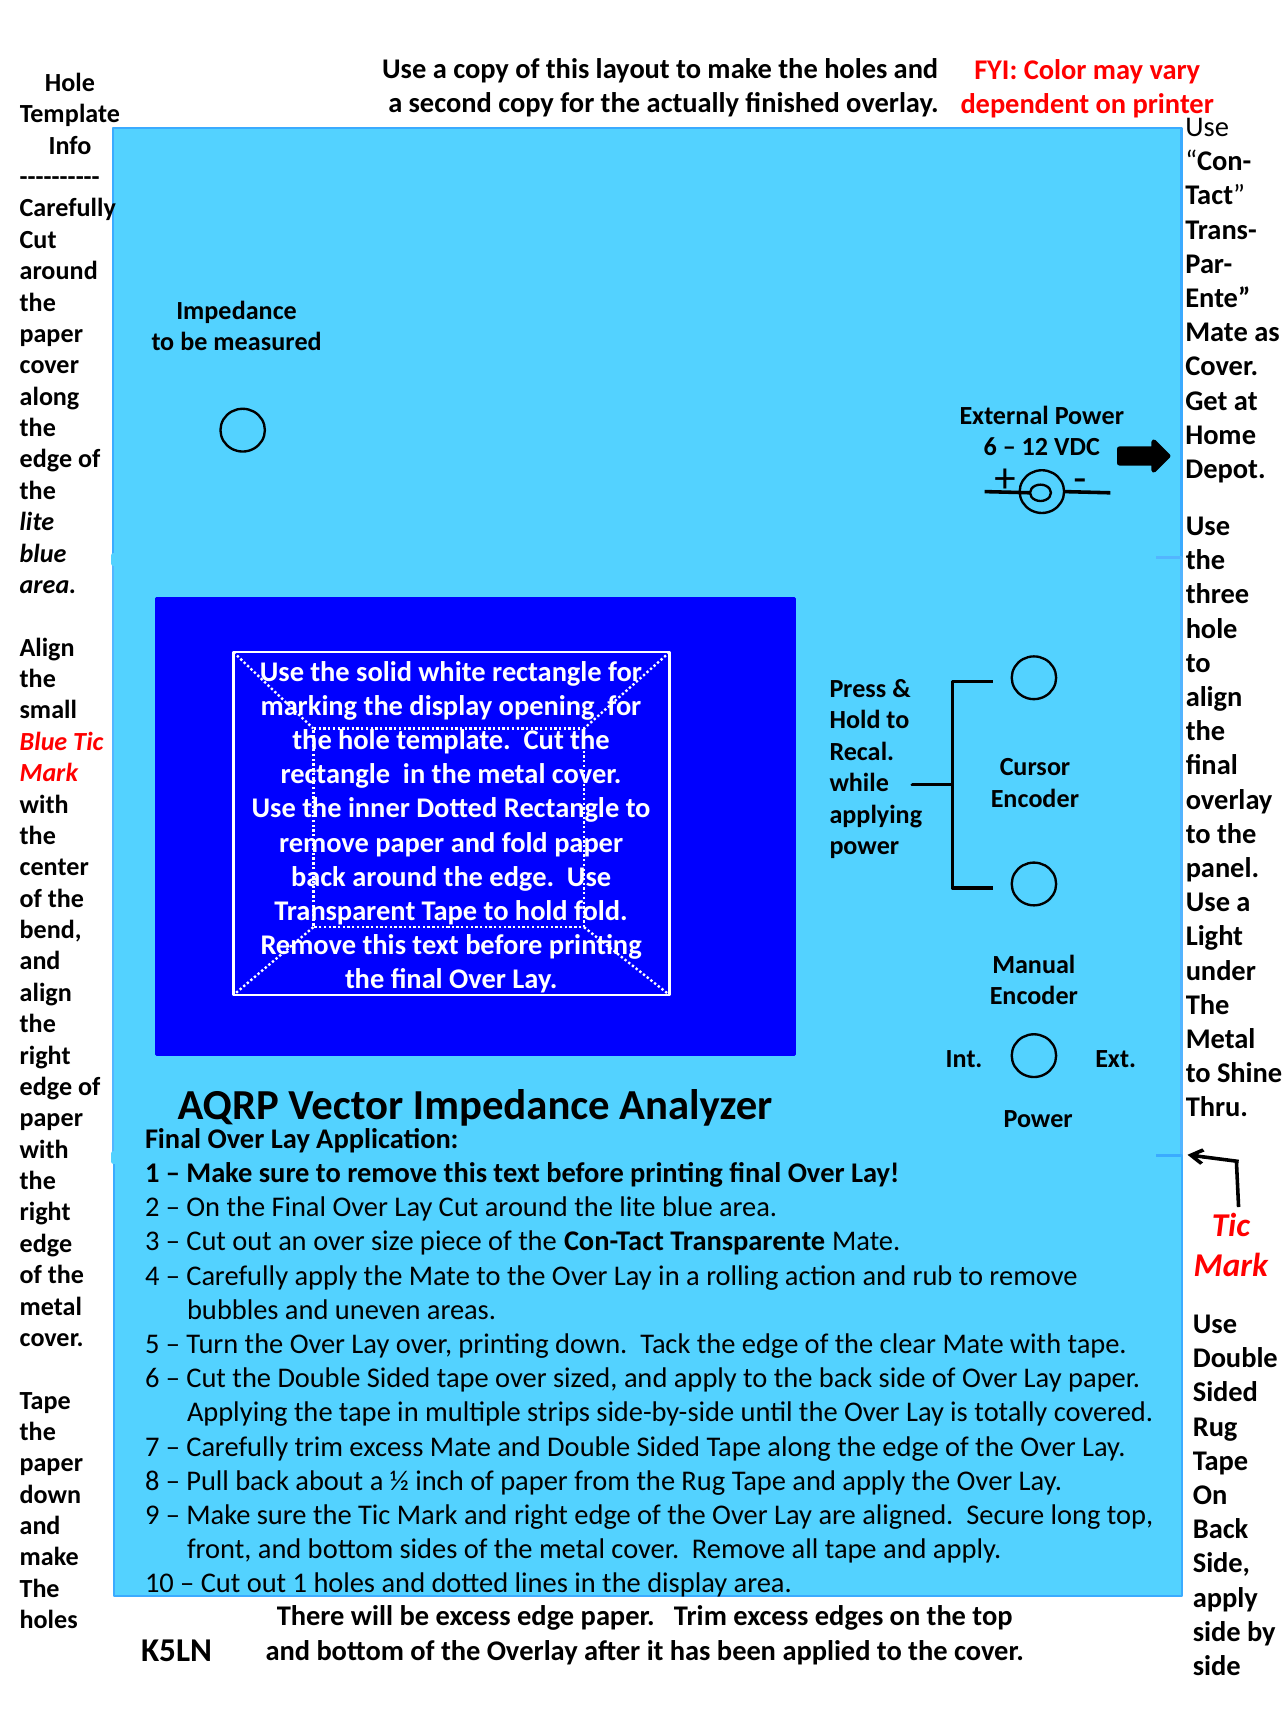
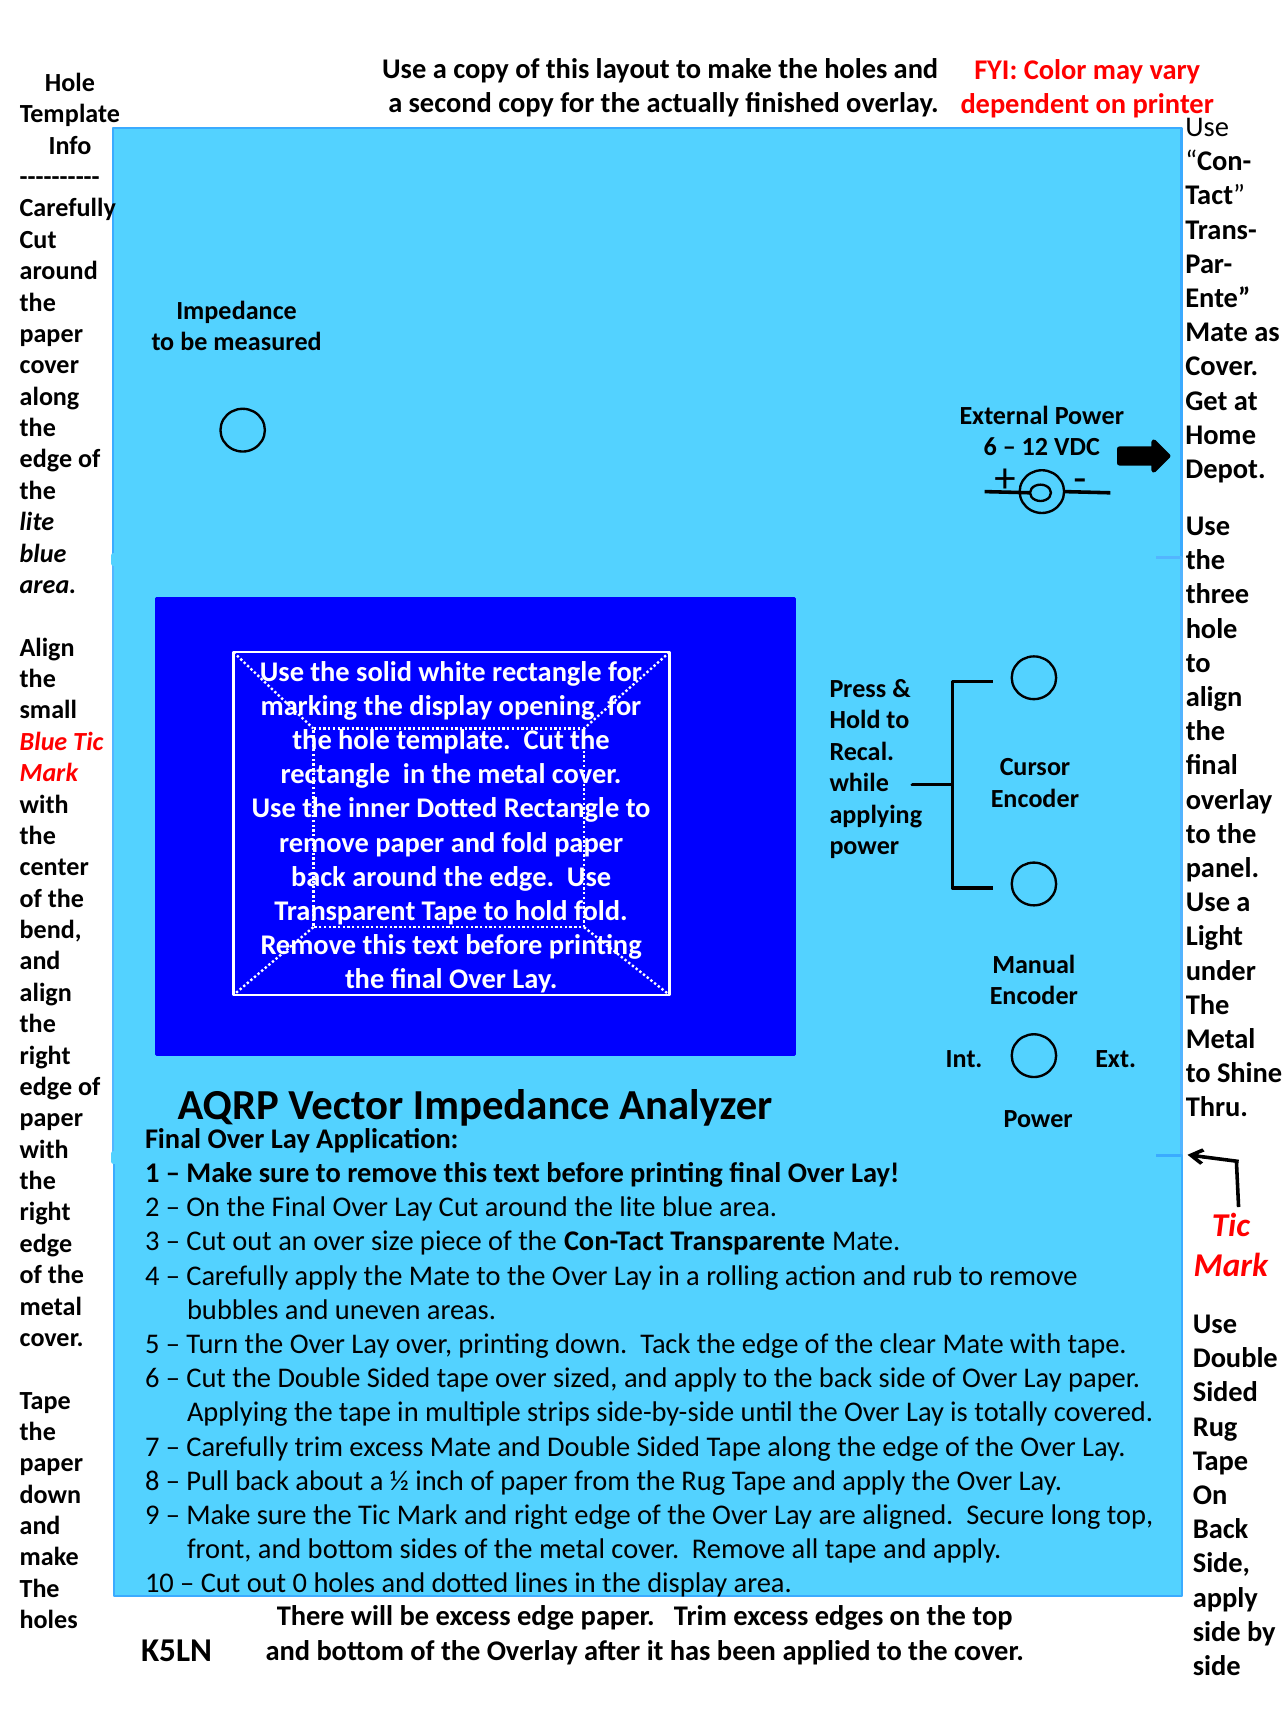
out 1: 1 -> 0 (300, 1583)
